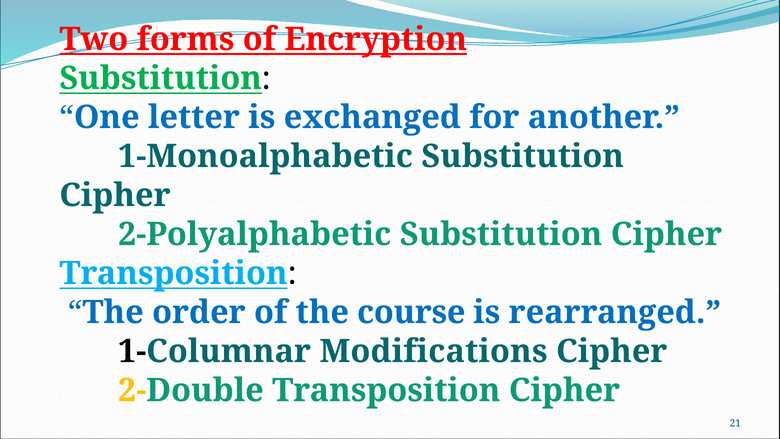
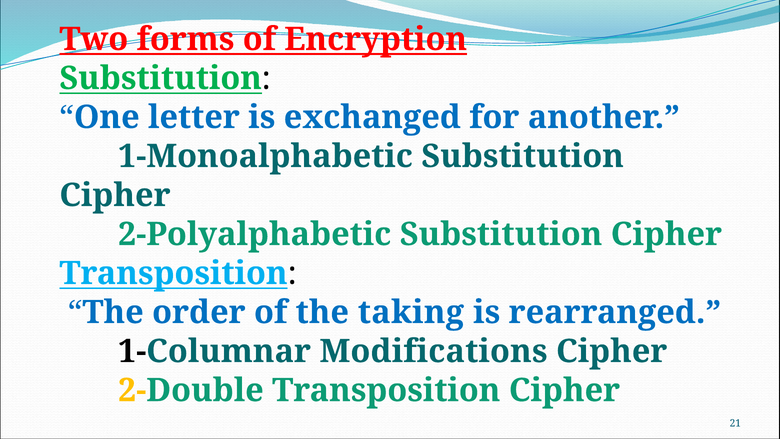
course: course -> taking (411, 312)
